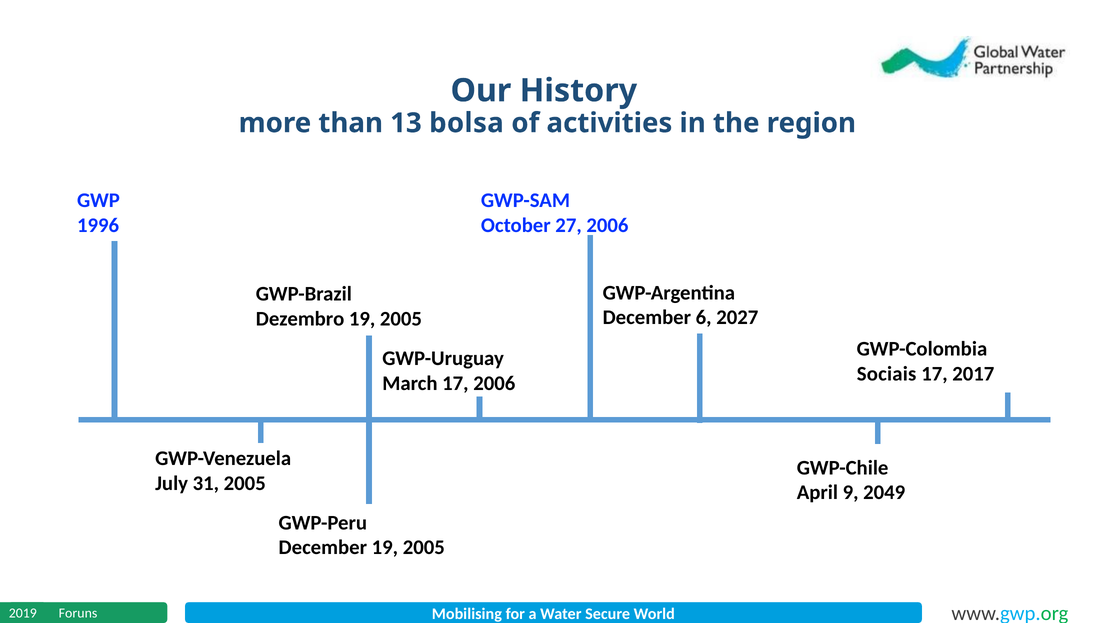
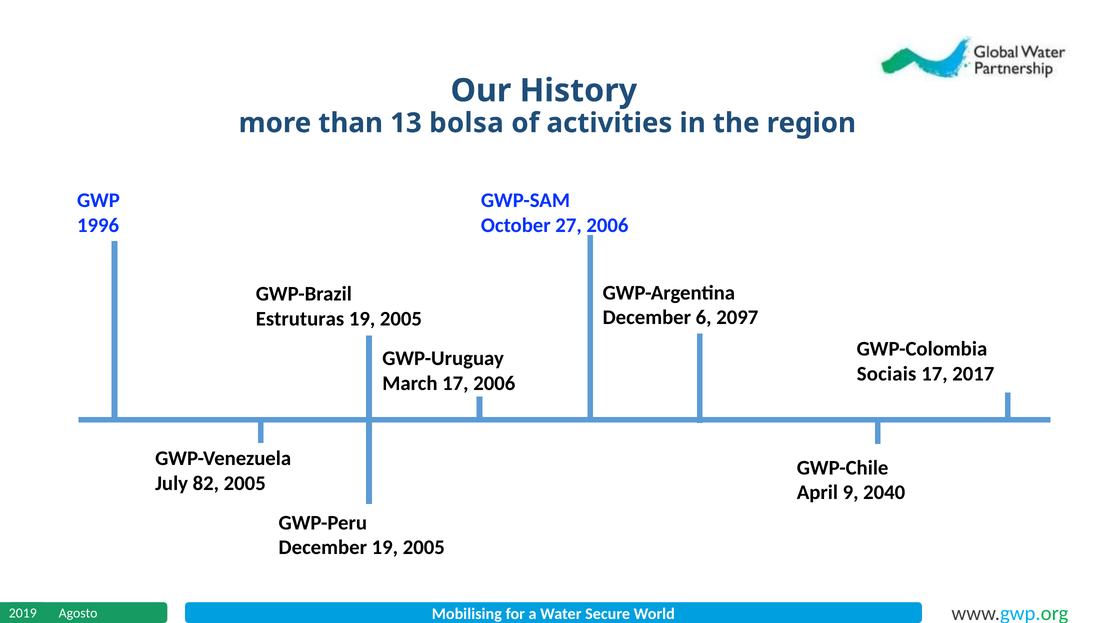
2027: 2027 -> 2097 (737, 317)
Dezembro: Dezembro -> Estruturas (300, 319)
31: 31 -> 82 (206, 483)
2049: 2049 -> 2040 (884, 492)
Foruns: Foruns -> Agosto (78, 613)
